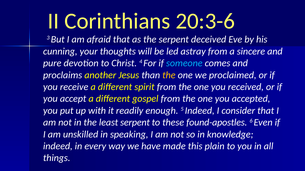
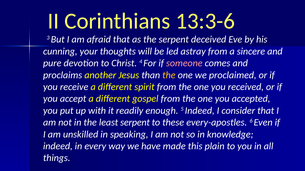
20:3-6: 20:3-6 -> 13:3-6 (205, 21)
someone colour: light blue -> pink (184, 63)
found-apostles: found-apostles -> every-apostles (217, 123)
